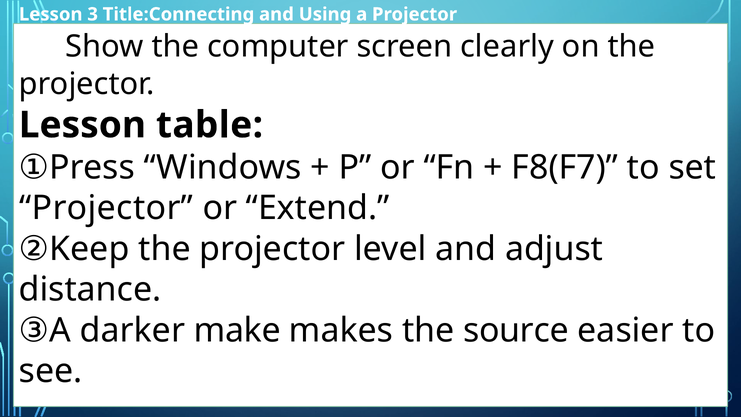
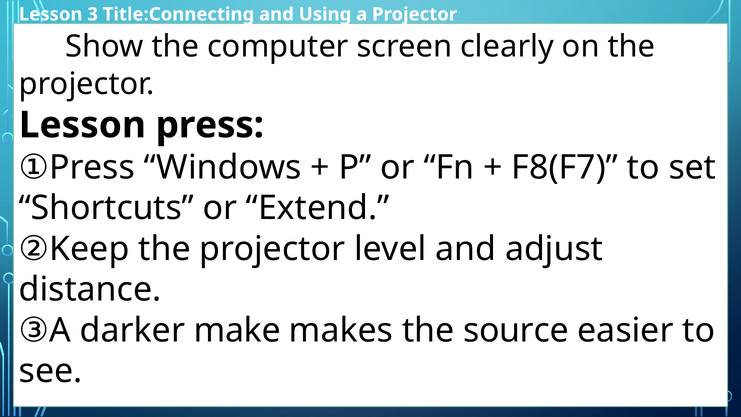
Lesson table: table -> press (210, 125)
Projector: Projector -> Shortcuts (106, 208)
